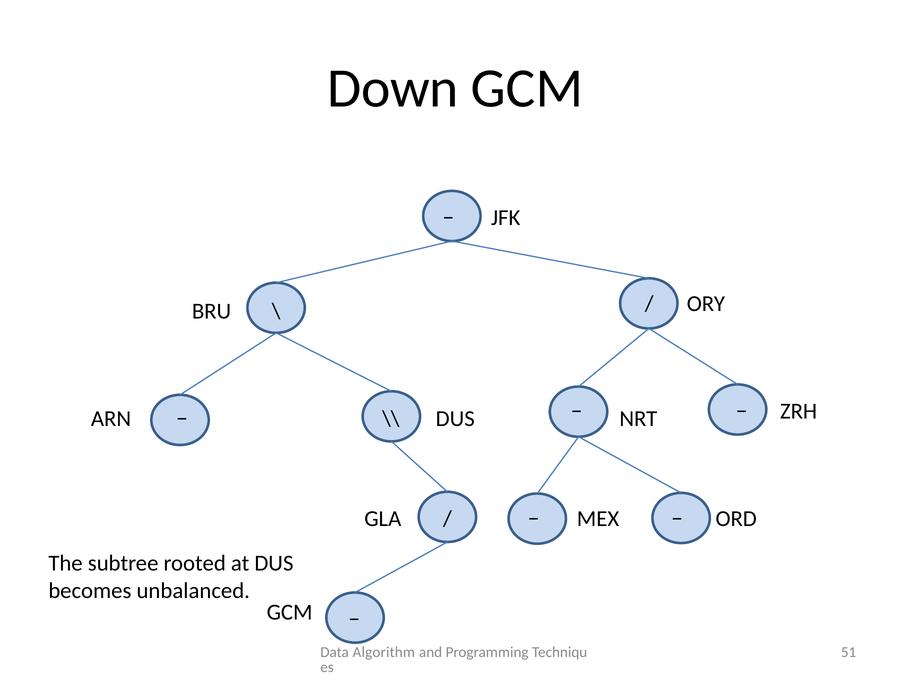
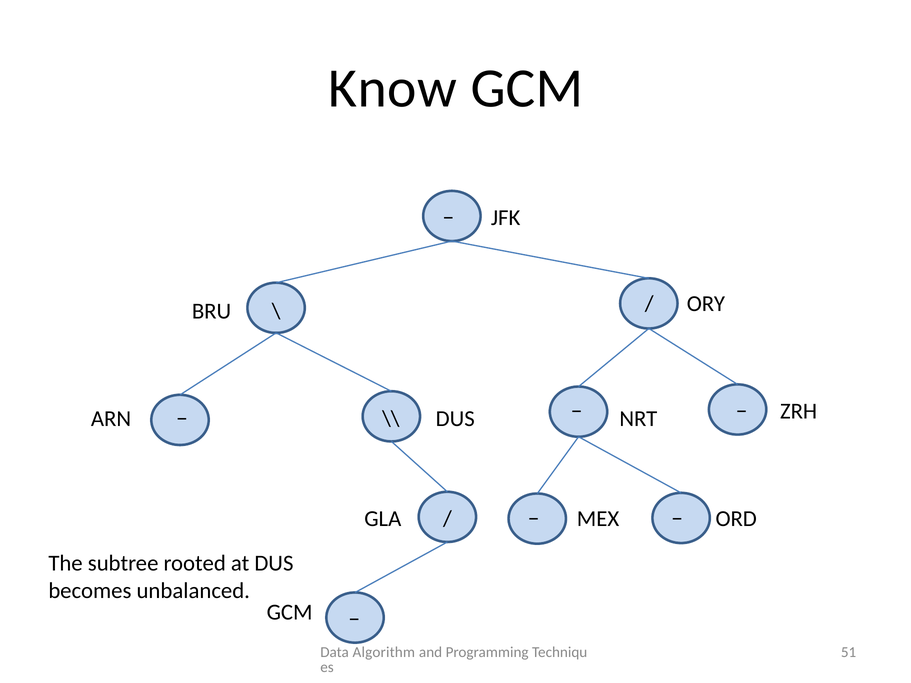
Down: Down -> Know (393, 88)
